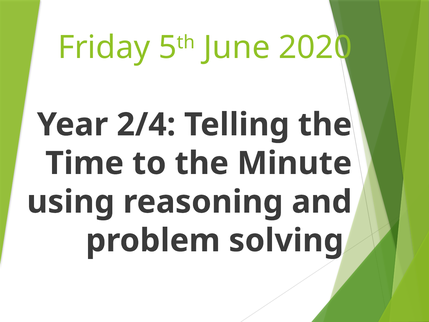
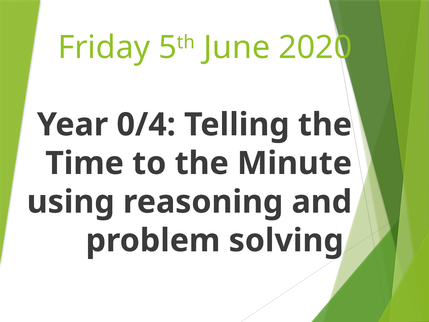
2/4: 2/4 -> 0/4 (146, 125)
